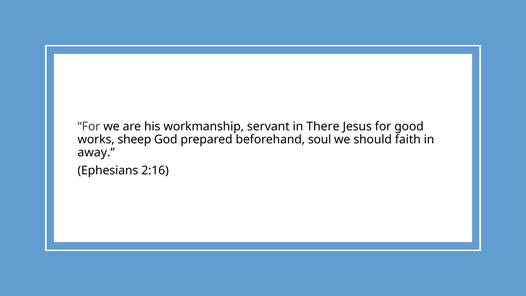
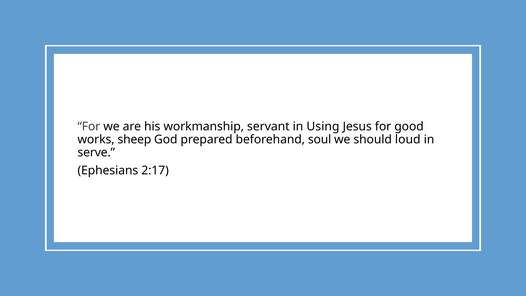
There: There -> Using (323, 126)
faith: faith -> loud (408, 139)
away: away -> serve (96, 152)
2:16: 2:16 -> 2:17 (155, 170)
